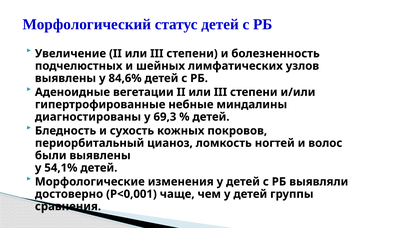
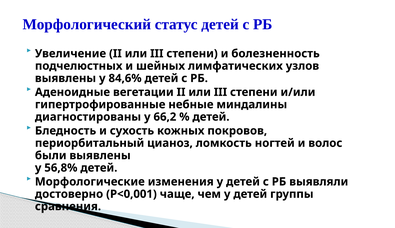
69,3: 69,3 -> 66,2 (165, 117)
54,1%: 54,1% -> 56,8% (61, 167)
